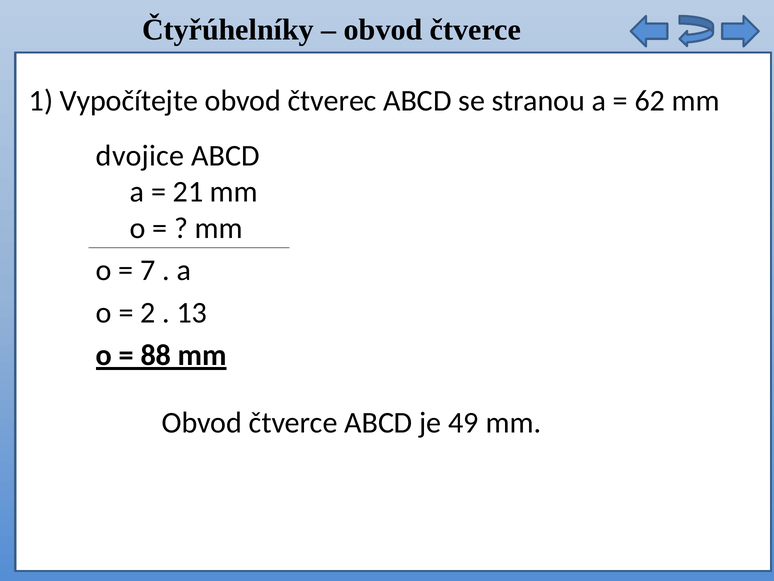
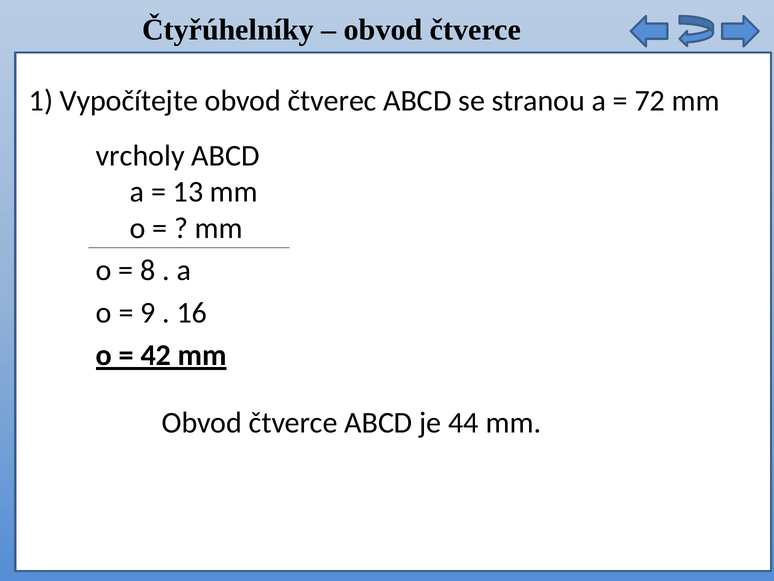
62: 62 -> 72 (650, 101)
dvojice: dvojice -> vrcholy (140, 156)
21: 21 -> 13 (188, 192)
7: 7 -> 8 (148, 270)
2: 2 -> 9 (148, 313)
13: 13 -> 16 (192, 313)
88: 88 -> 42 (156, 355)
49: 49 -> 44 (463, 422)
